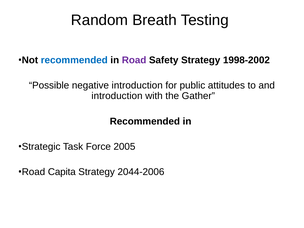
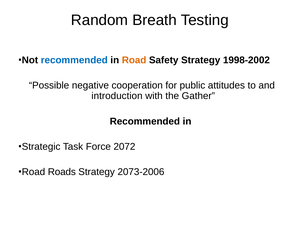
Road colour: purple -> orange (134, 60)
negative introduction: introduction -> cooperation (137, 85)
2005: 2005 -> 2072 (124, 147)
Capita: Capita -> Roads (62, 172)
2044-2006: 2044-2006 -> 2073-2006 (141, 172)
